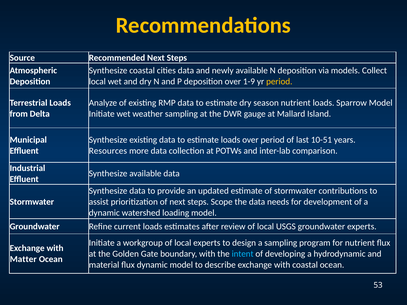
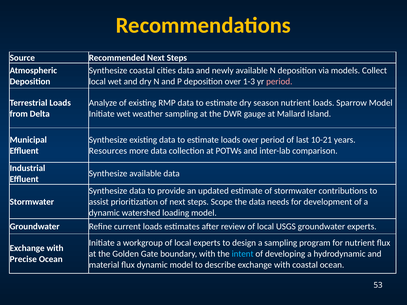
1-9: 1-9 -> 1-3 (249, 81)
period colour: yellow -> pink (279, 81)
10-51: 10-51 -> 10-21 (321, 140)
Matter: Matter -> Precise (23, 260)
